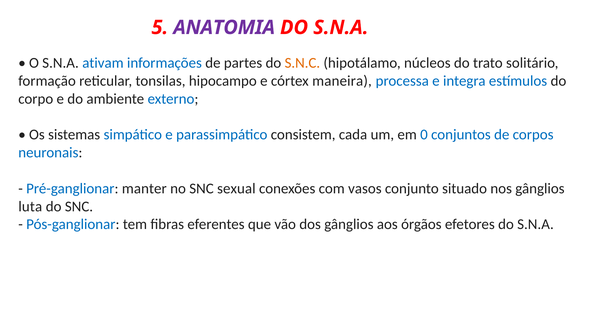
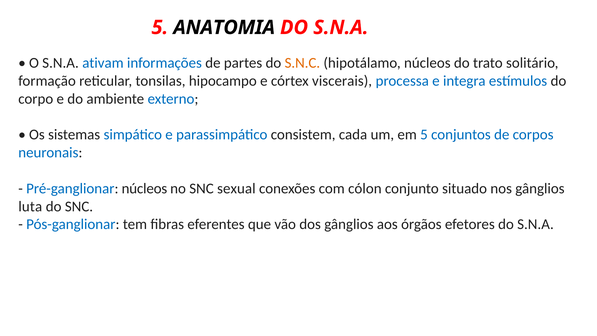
ANATOMIA colour: purple -> black (224, 27)
maneira: maneira -> viscerais (342, 81)
em 0: 0 -> 5 (424, 135)
Pré-ganglionar manter: manter -> núcleos (144, 188)
vasos: vasos -> cólon (365, 188)
